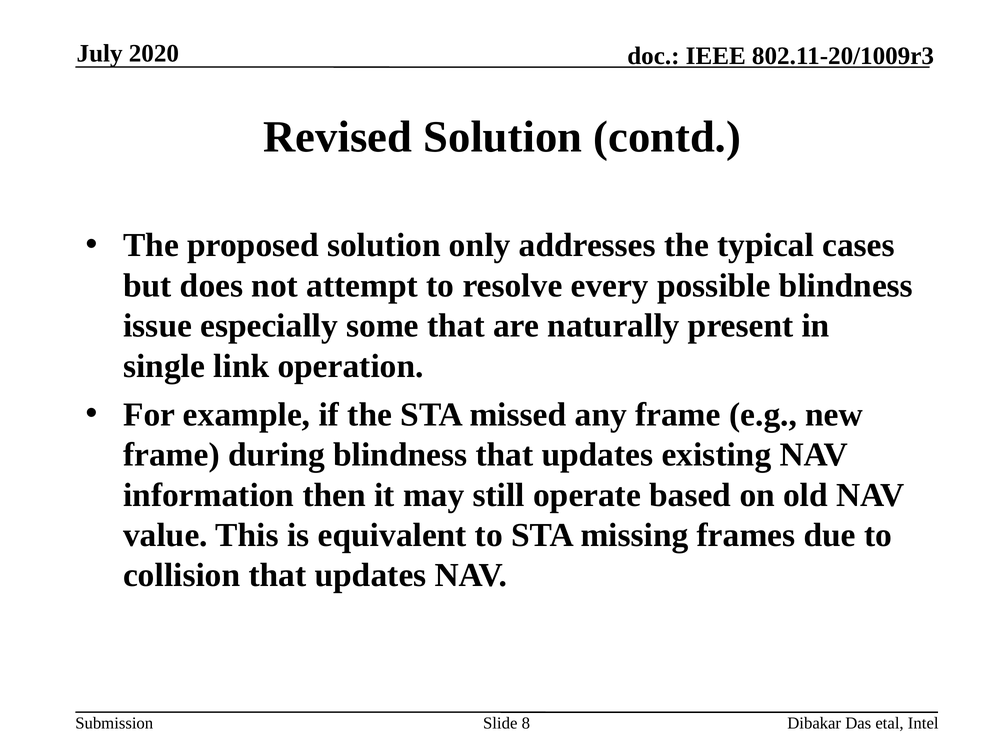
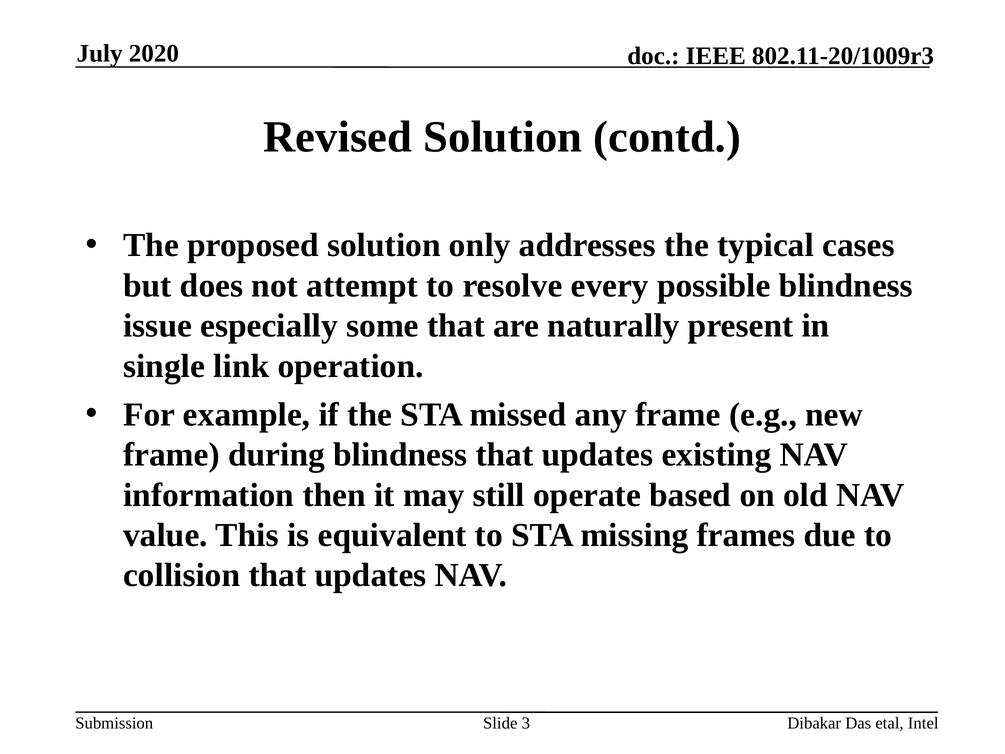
8: 8 -> 3 (526, 723)
